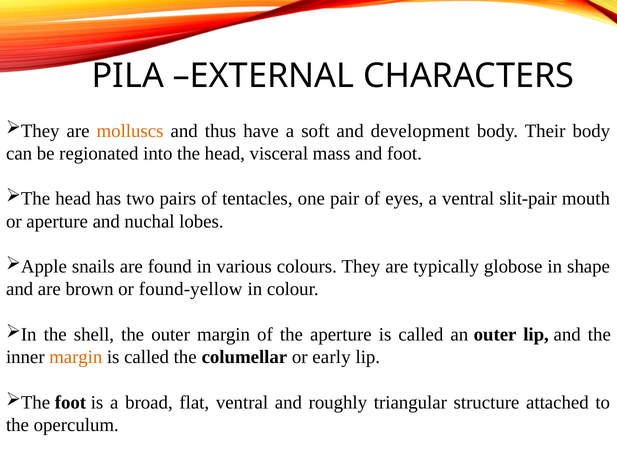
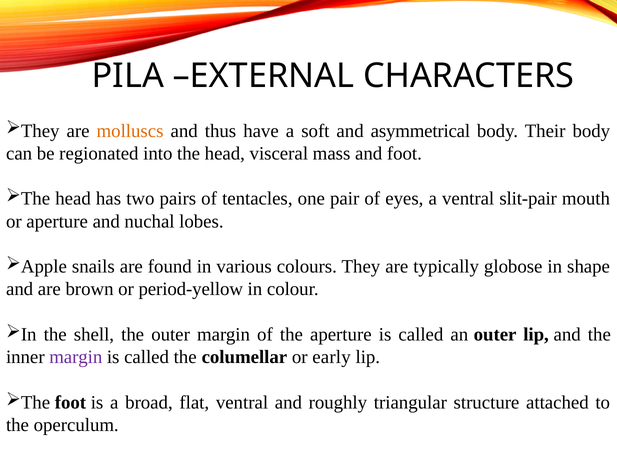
development: development -> asymmetrical (420, 131)
found-yellow: found-yellow -> period-yellow (191, 289)
margin colour: orange -> purple (76, 357)
